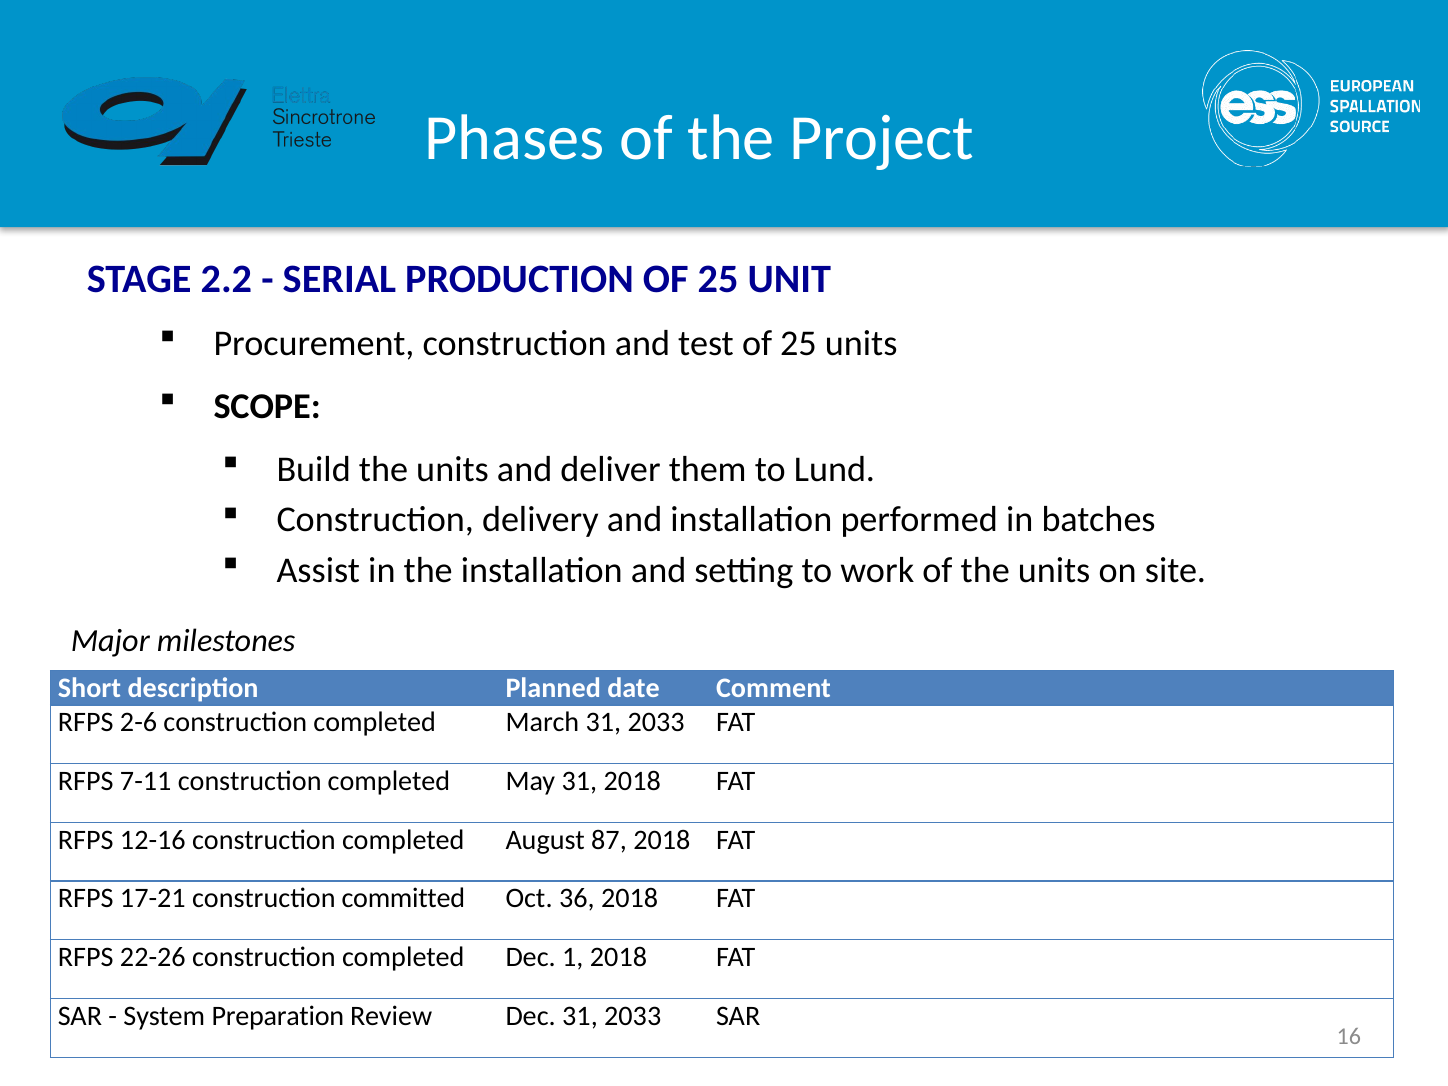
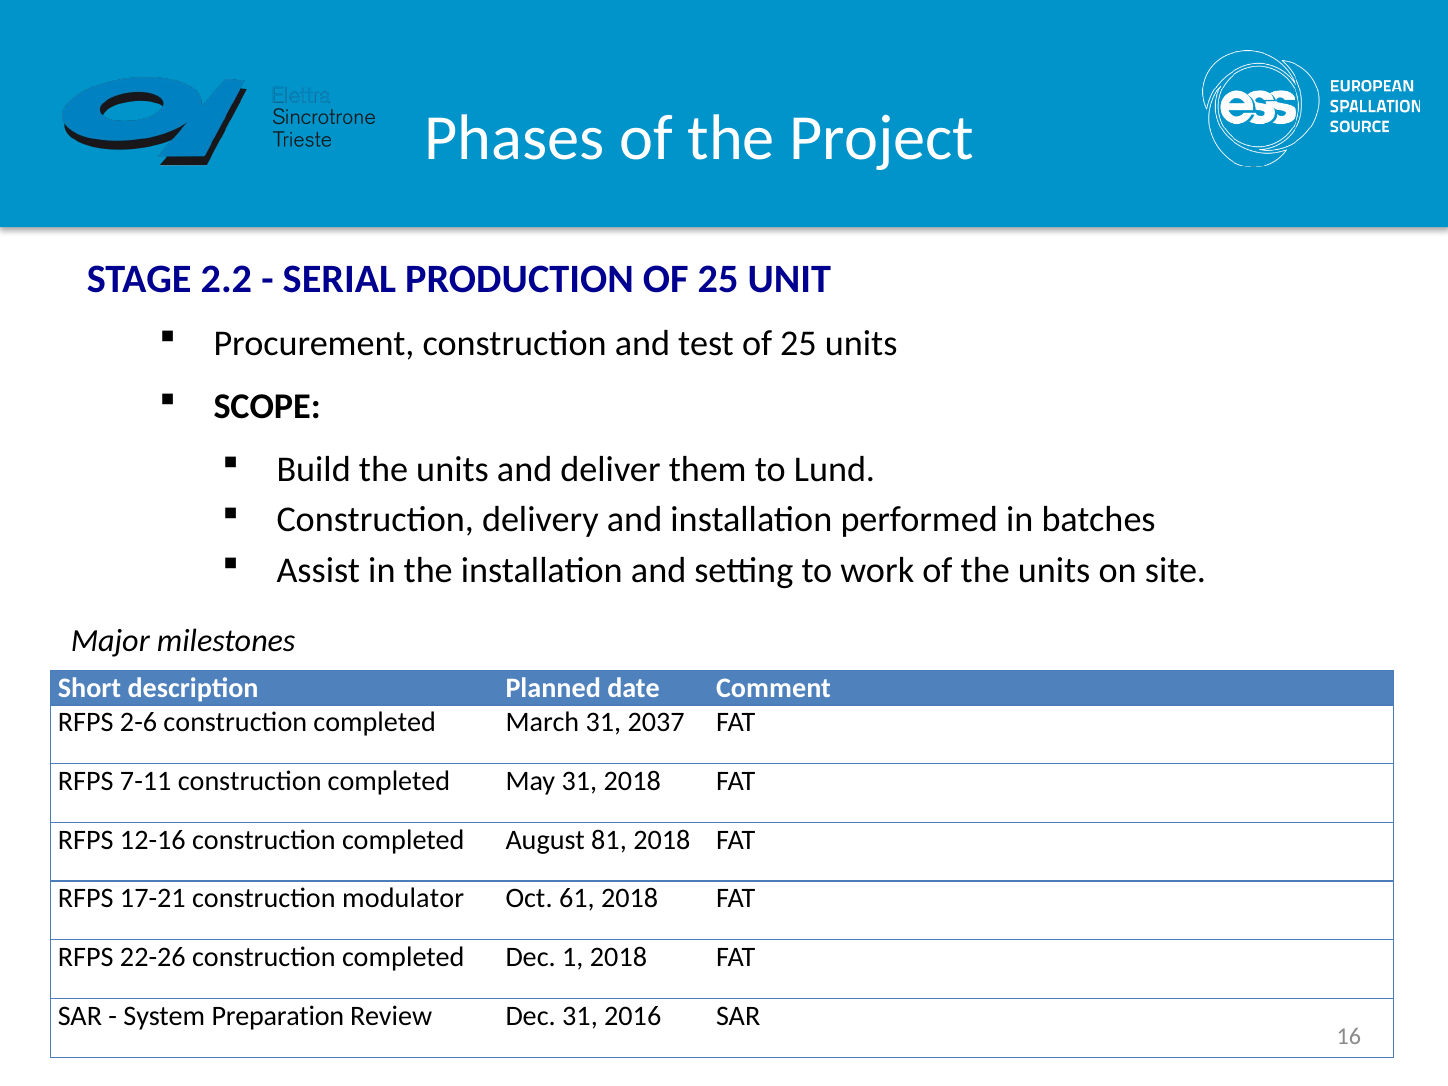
March 31 2033: 2033 -> 2037 (656, 722)
87: 87 -> 81 (609, 840)
committed: committed -> modulator (403, 899)
36: 36 -> 61 (577, 899)
Dec 31 2033: 2033 -> 2016 (633, 1016)
